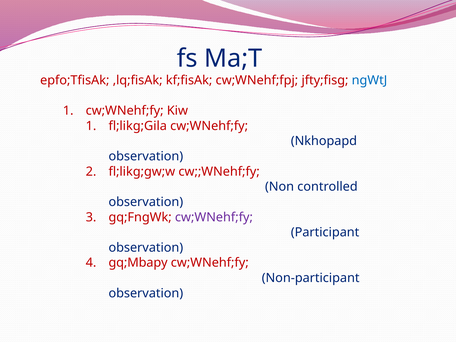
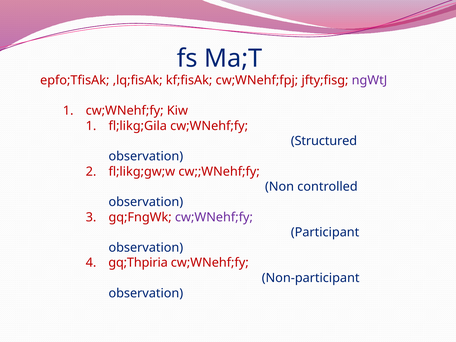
ngWtJ colour: blue -> purple (369, 80)
Nkhopapd: Nkhopapd -> Structured (324, 141)
gq;Mbapy: gq;Mbapy -> gq;Thpiria (138, 263)
